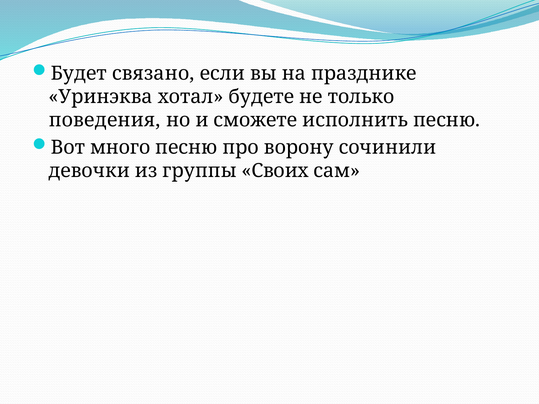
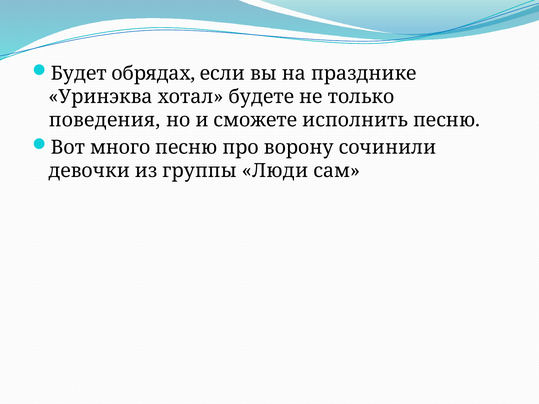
связано: связано -> обрядах (153, 73)
Своих: Своих -> Люди (275, 171)
